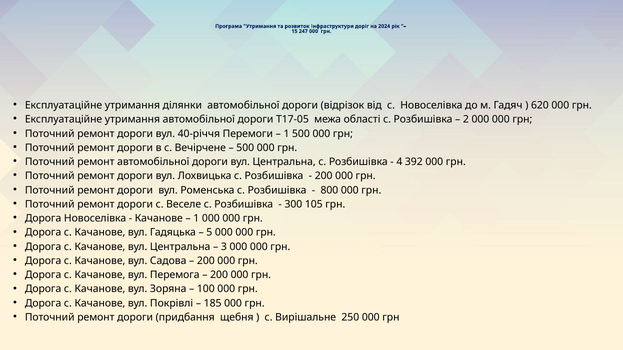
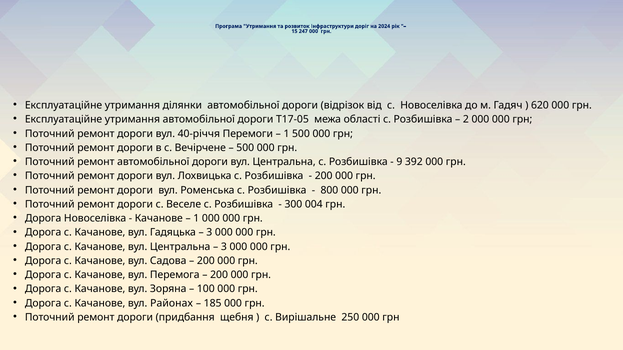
4: 4 -> 9 (399, 162)
105: 105 -> 004 (314, 204)
5: 5 -> 3 (209, 233)
Покрівлі: Покрівлі -> Районах (172, 304)
